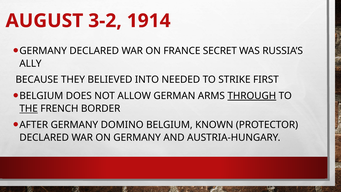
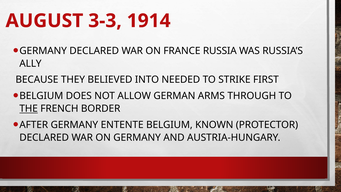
3-2: 3-2 -> 3-3 (105, 21)
SECRET: SECRET -> RUSSIA (220, 51)
THROUGH underline: present -> none (252, 96)
DOMINO: DOMINO -> ENTENTE (122, 125)
